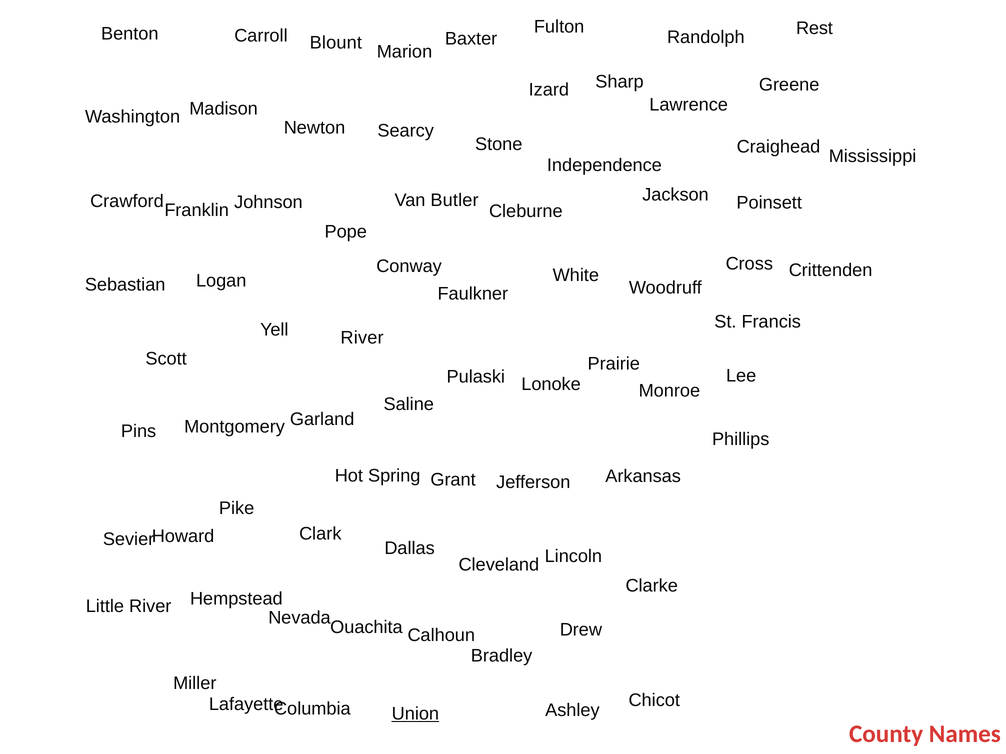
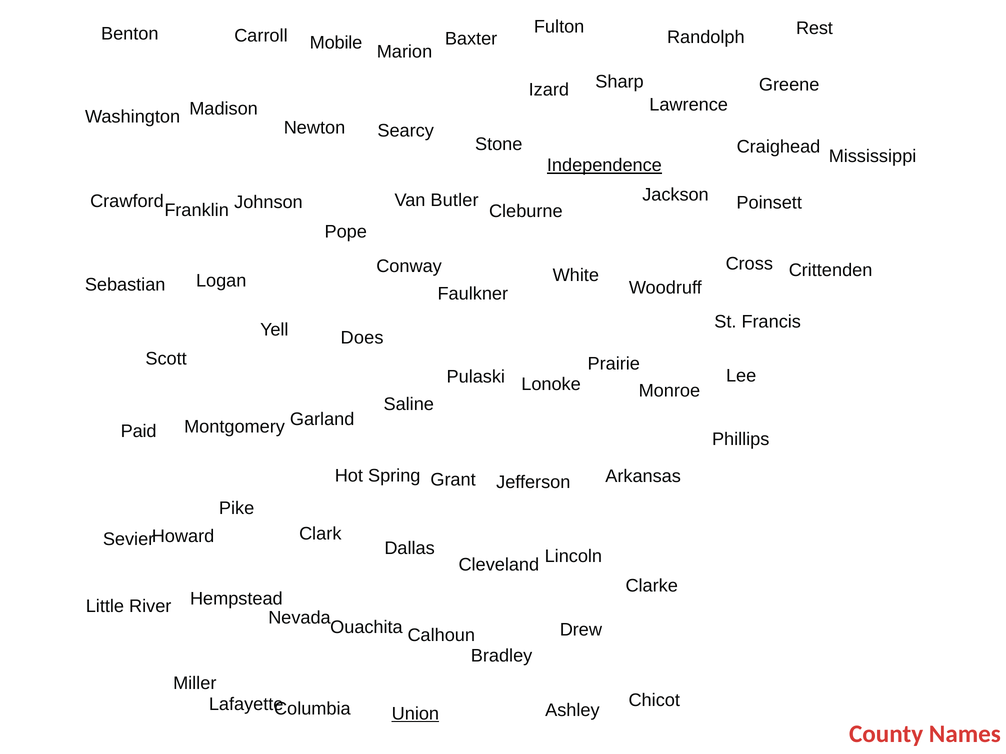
Blount: Blount -> Mobile (336, 43)
Independence underline: none -> present (604, 166)
River: River -> Does (362, 338)
Pins: Pins -> Paid (139, 431)
